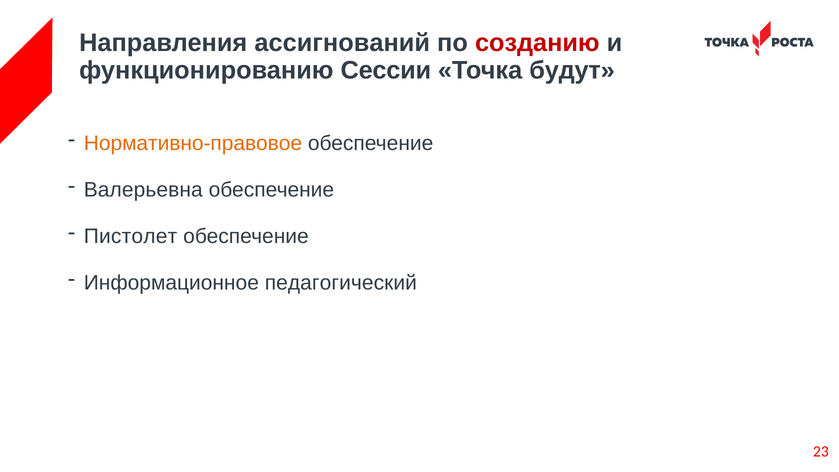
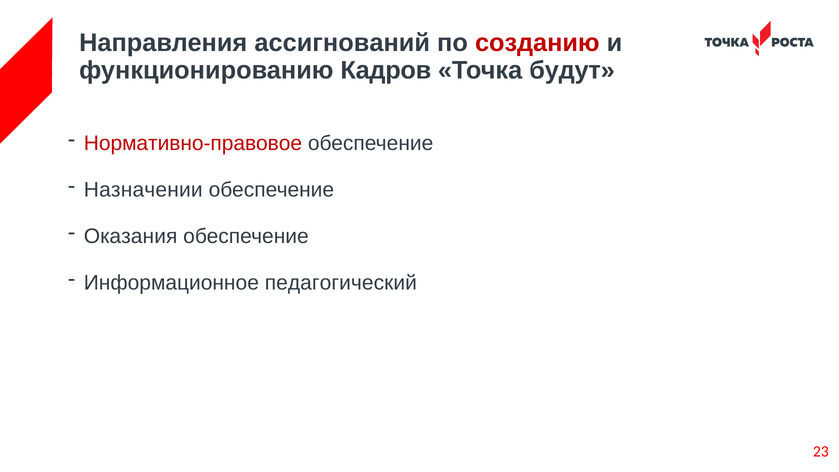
Сессии: Сессии -> Кадров (386, 70)
Нормативно-правовое colour: orange -> red (193, 143)
Валерьевна: Валерьевна -> Назначении (143, 190)
Пистолет: Пистолет -> Оказания (131, 236)
